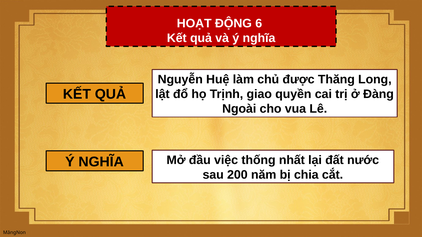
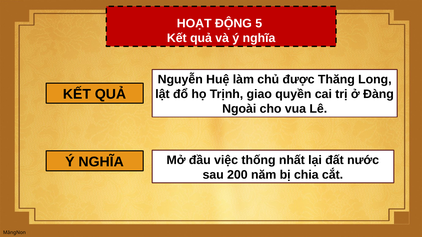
6: 6 -> 5 (259, 23)
